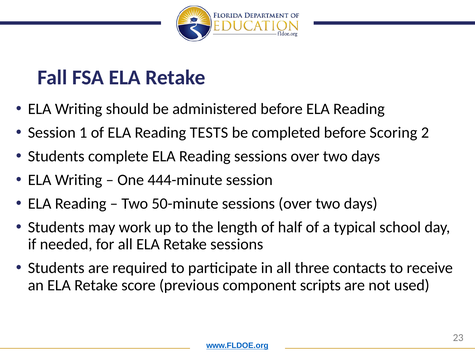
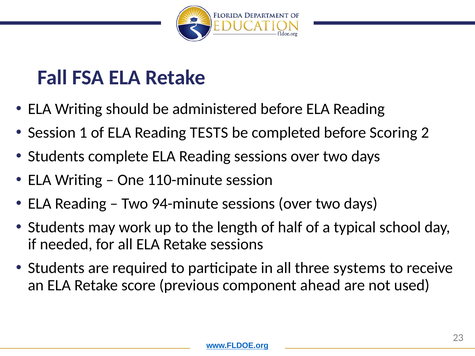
444-minute: 444-minute -> 110-minute (185, 180)
50-minute: 50-minute -> 94-minute (185, 204)
contacts: contacts -> systems (359, 268)
scripts: scripts -> ahead (320, 285)
